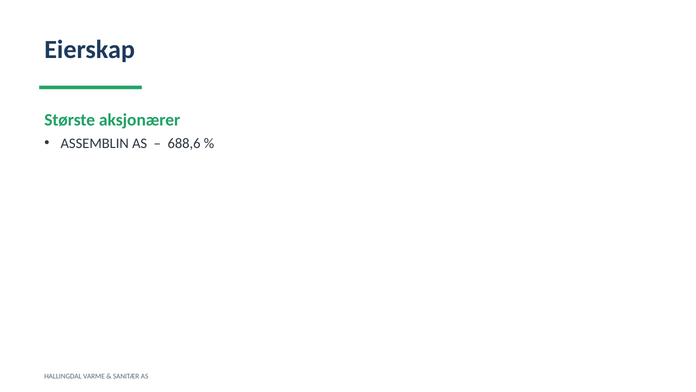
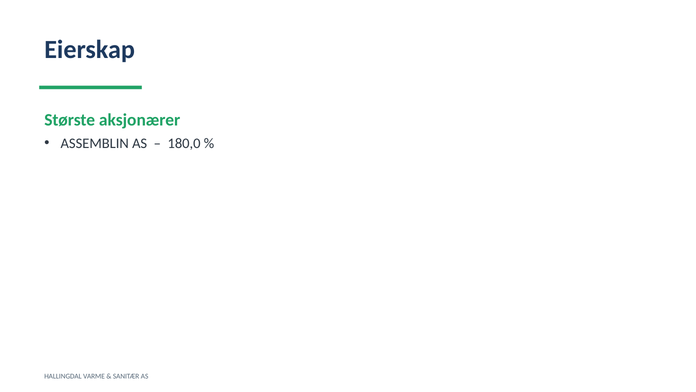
688,6: 688,6 -> 180,0 (184, 143)
